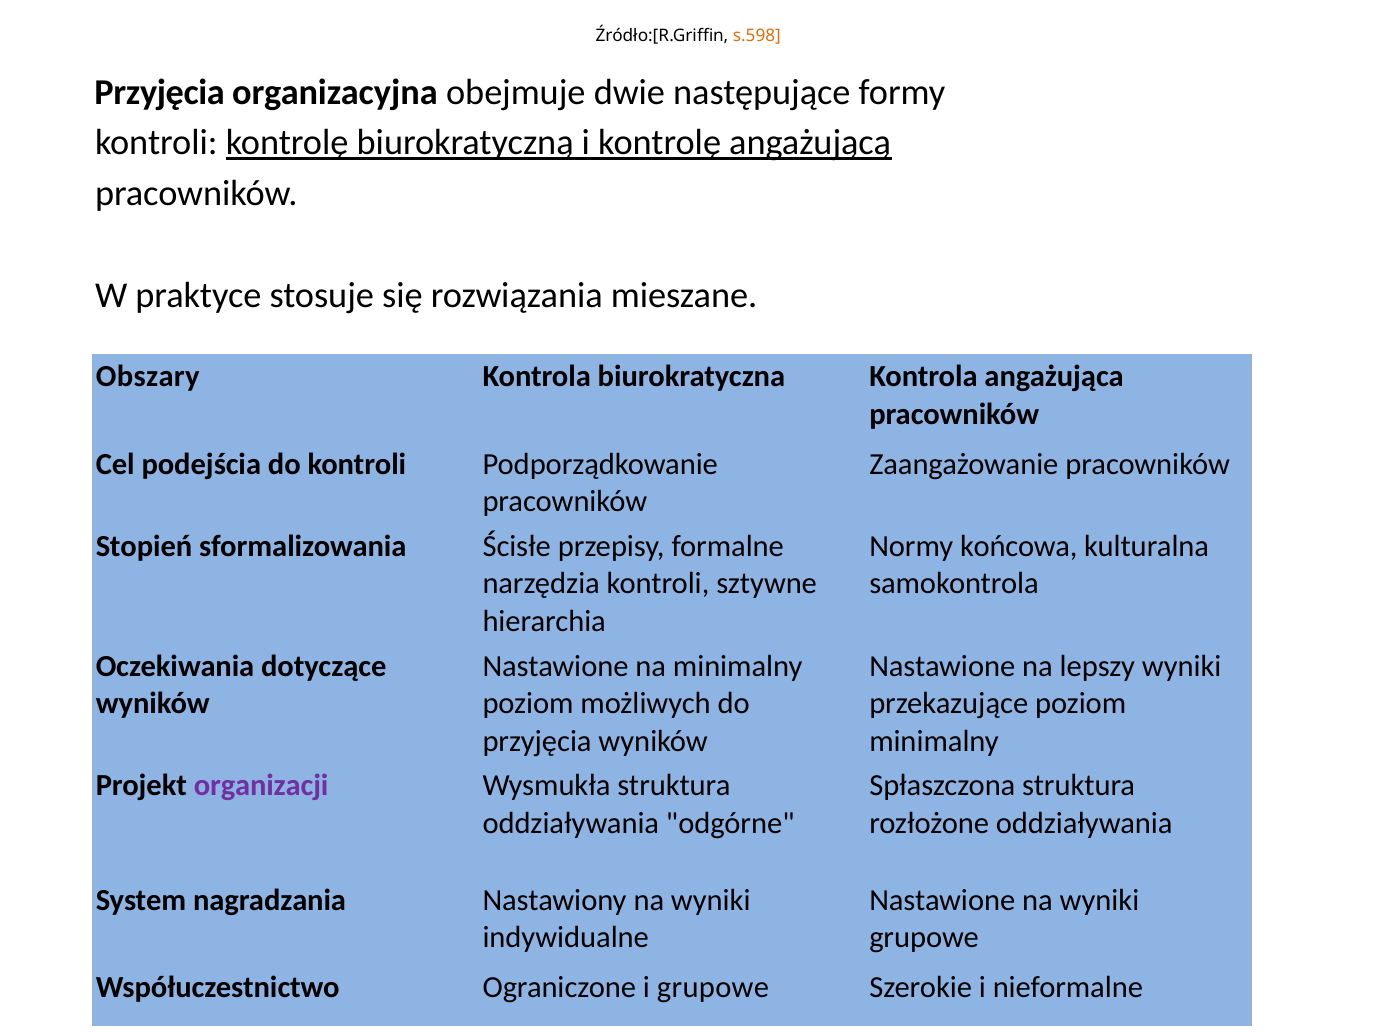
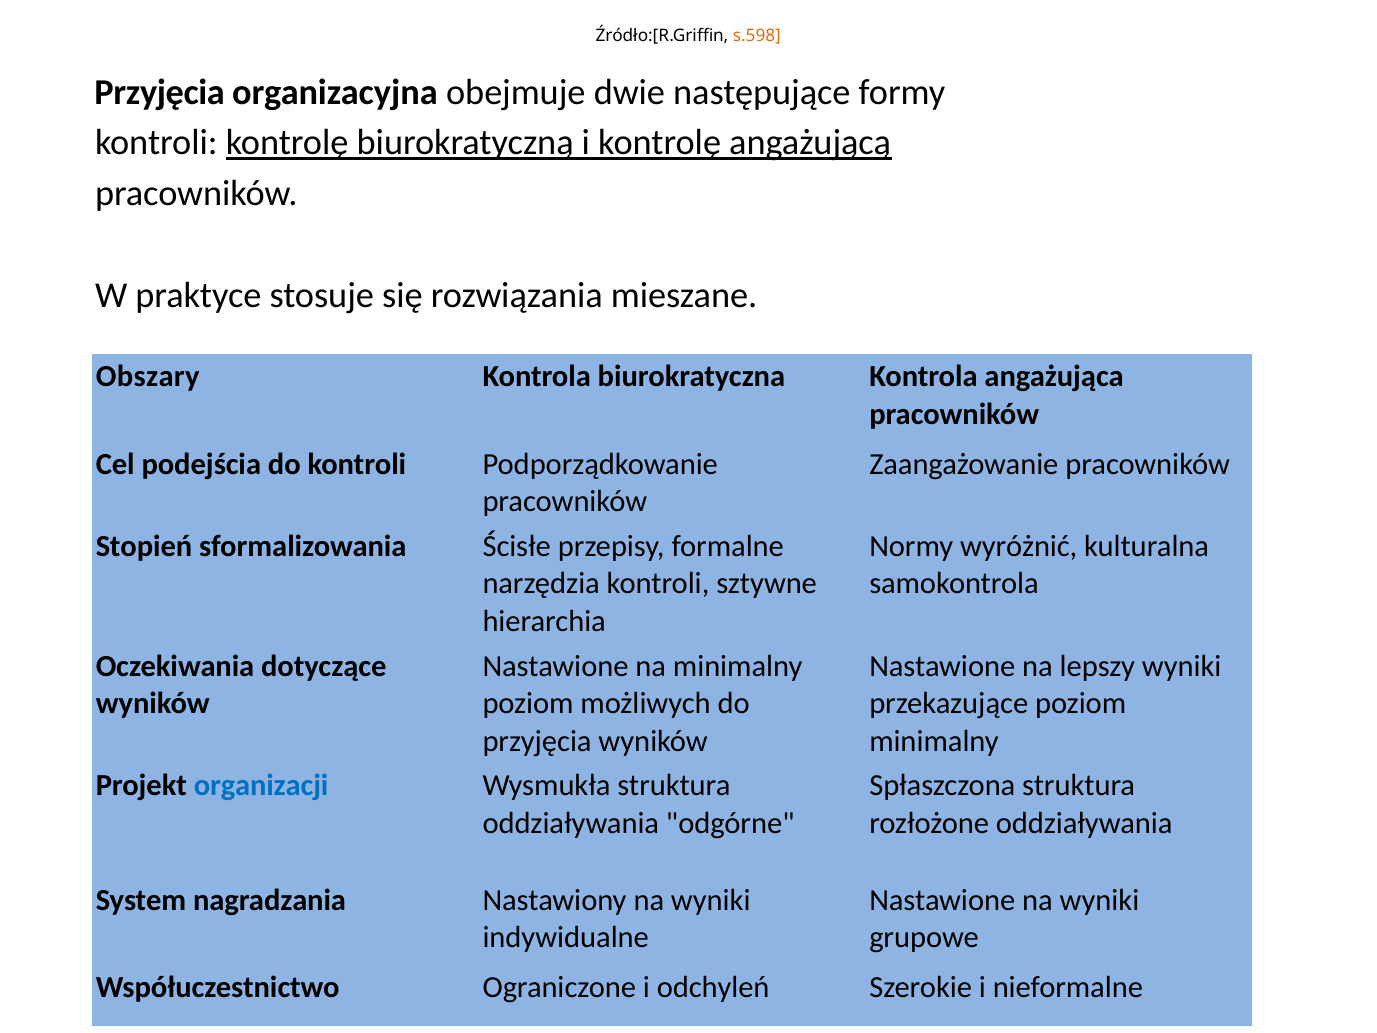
końcowa: końcowa -> wyróżnić (1019, 546)
organizacji colour: purple -> blue (261, 786)
i grupowe: grupowe -> odchyleń (713, 987)
